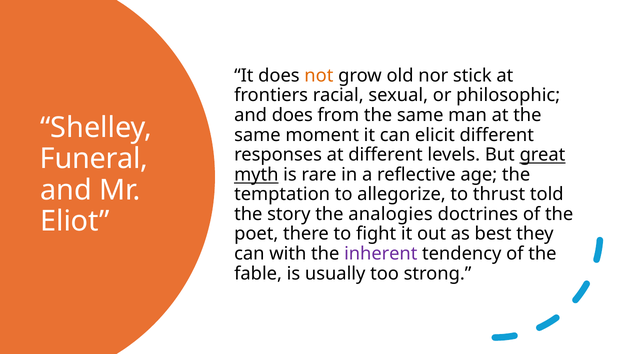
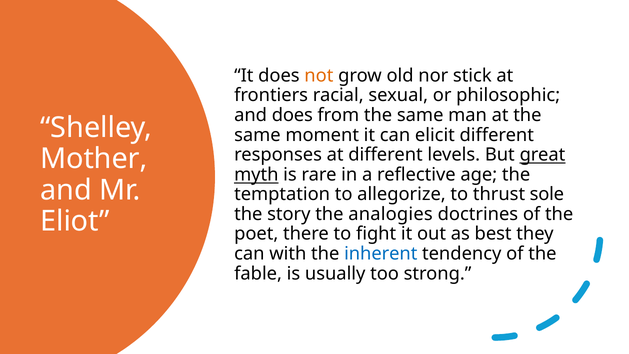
Funeral: Funeral -> Mother (94, 159)
told: told -> sole (547, 194)
inherent colour: purple -> blue (381, 254)
